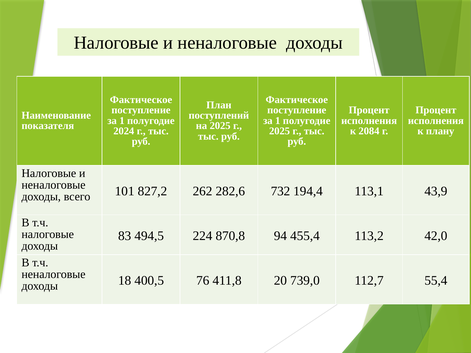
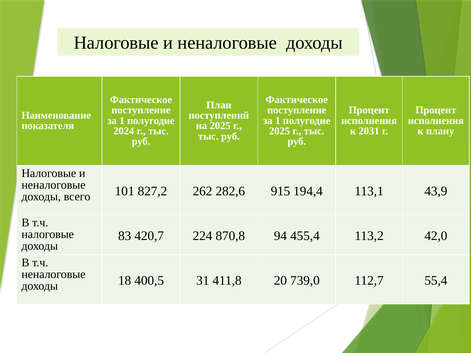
2084: 2084 -> 2031 (369, 131)
732: 732 -> 915 (280, 191)
494,5: 494,5 -> 420,7 (149, 236)
76: 76 -> 31 (203, 281)
